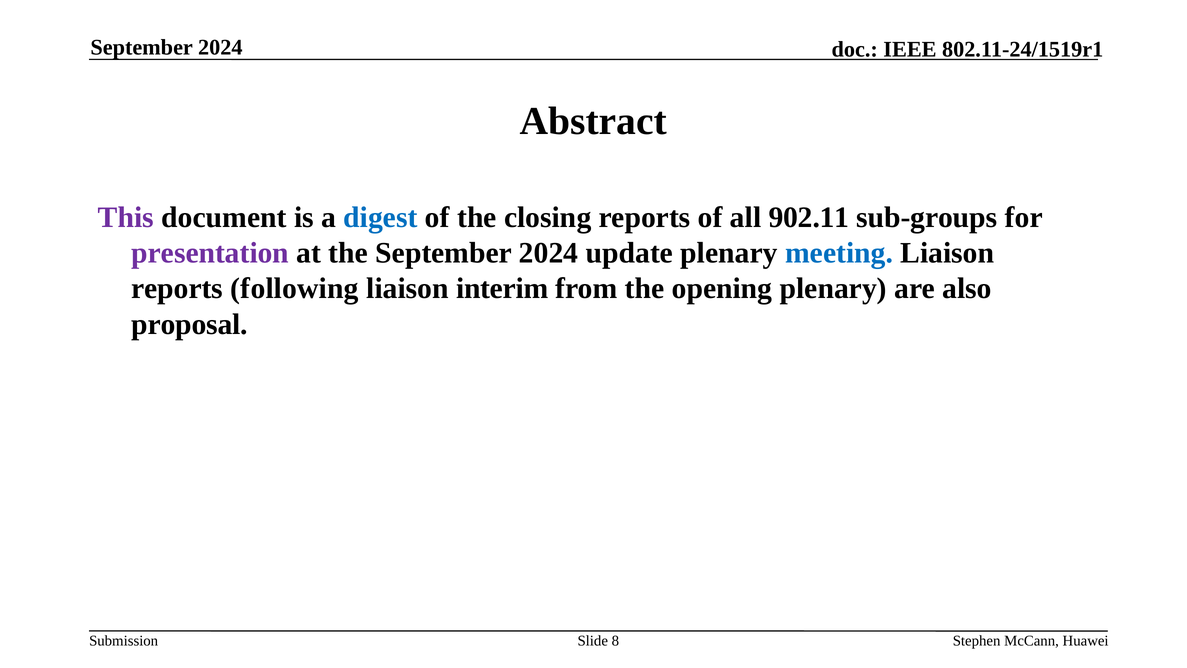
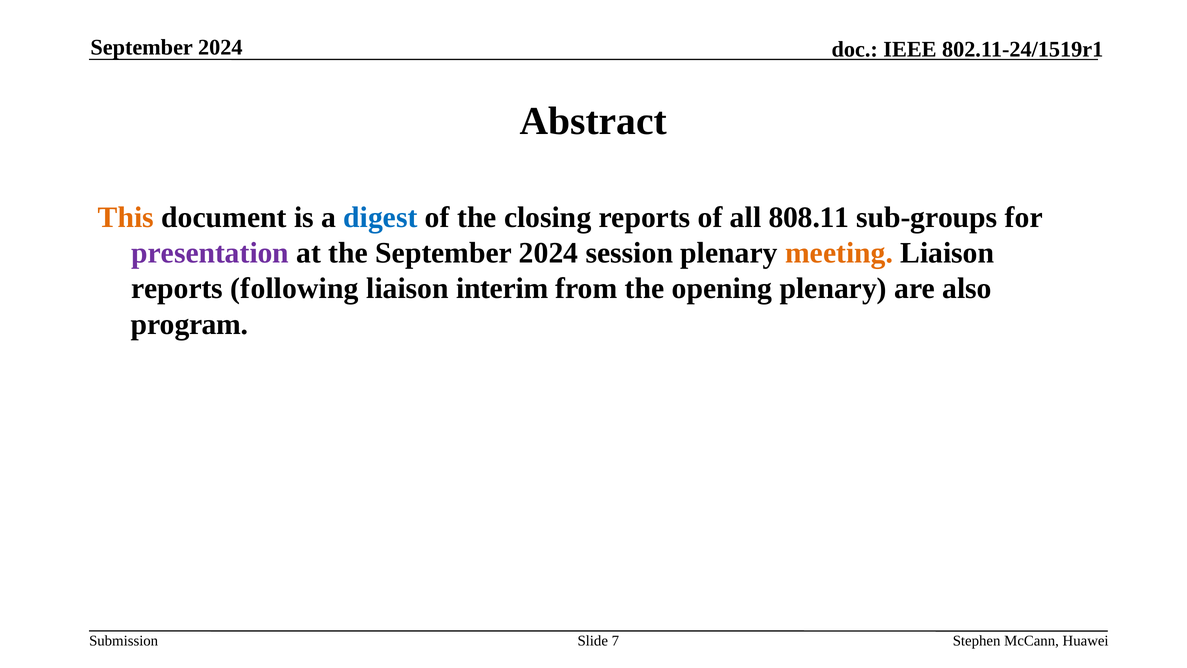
This colour: purple -> orange (126, 217)
902.11: 902.11 -> 808.11 (809, 217)
update: update -> session (629, 253)
meeting colour: blue -> orange (839, 253)
proposal: proposal -> program (190, 324)
8: 8 -> 7 (615, 640)
